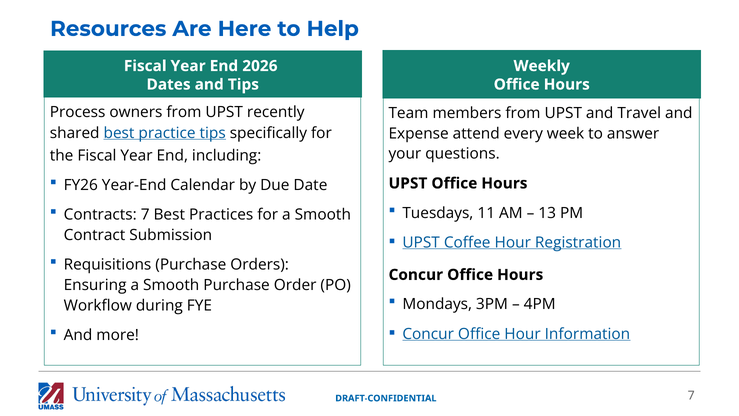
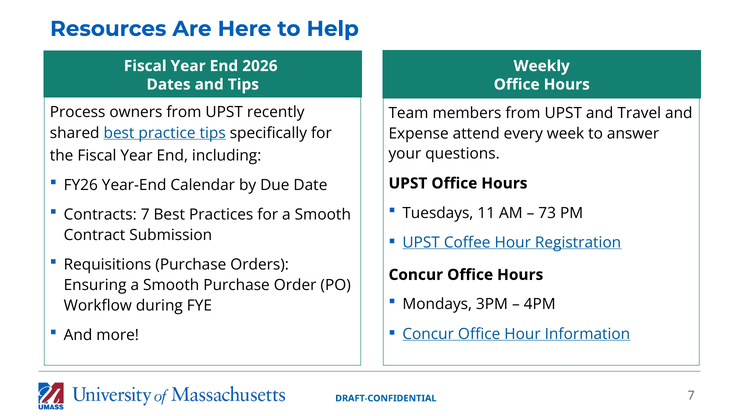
13: 13 -> 73 (547, 213)
